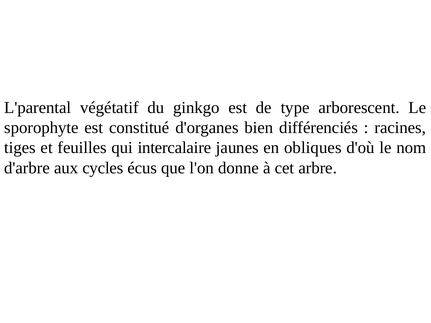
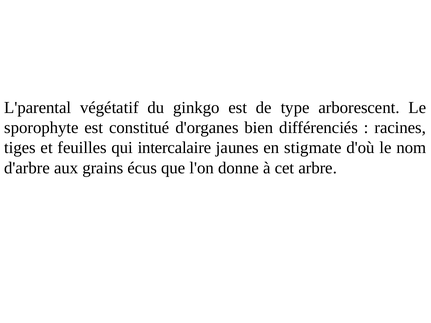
obliques: obliques -> stigmate (313, 148)
cycles: cycles -> grains (103, 168)
